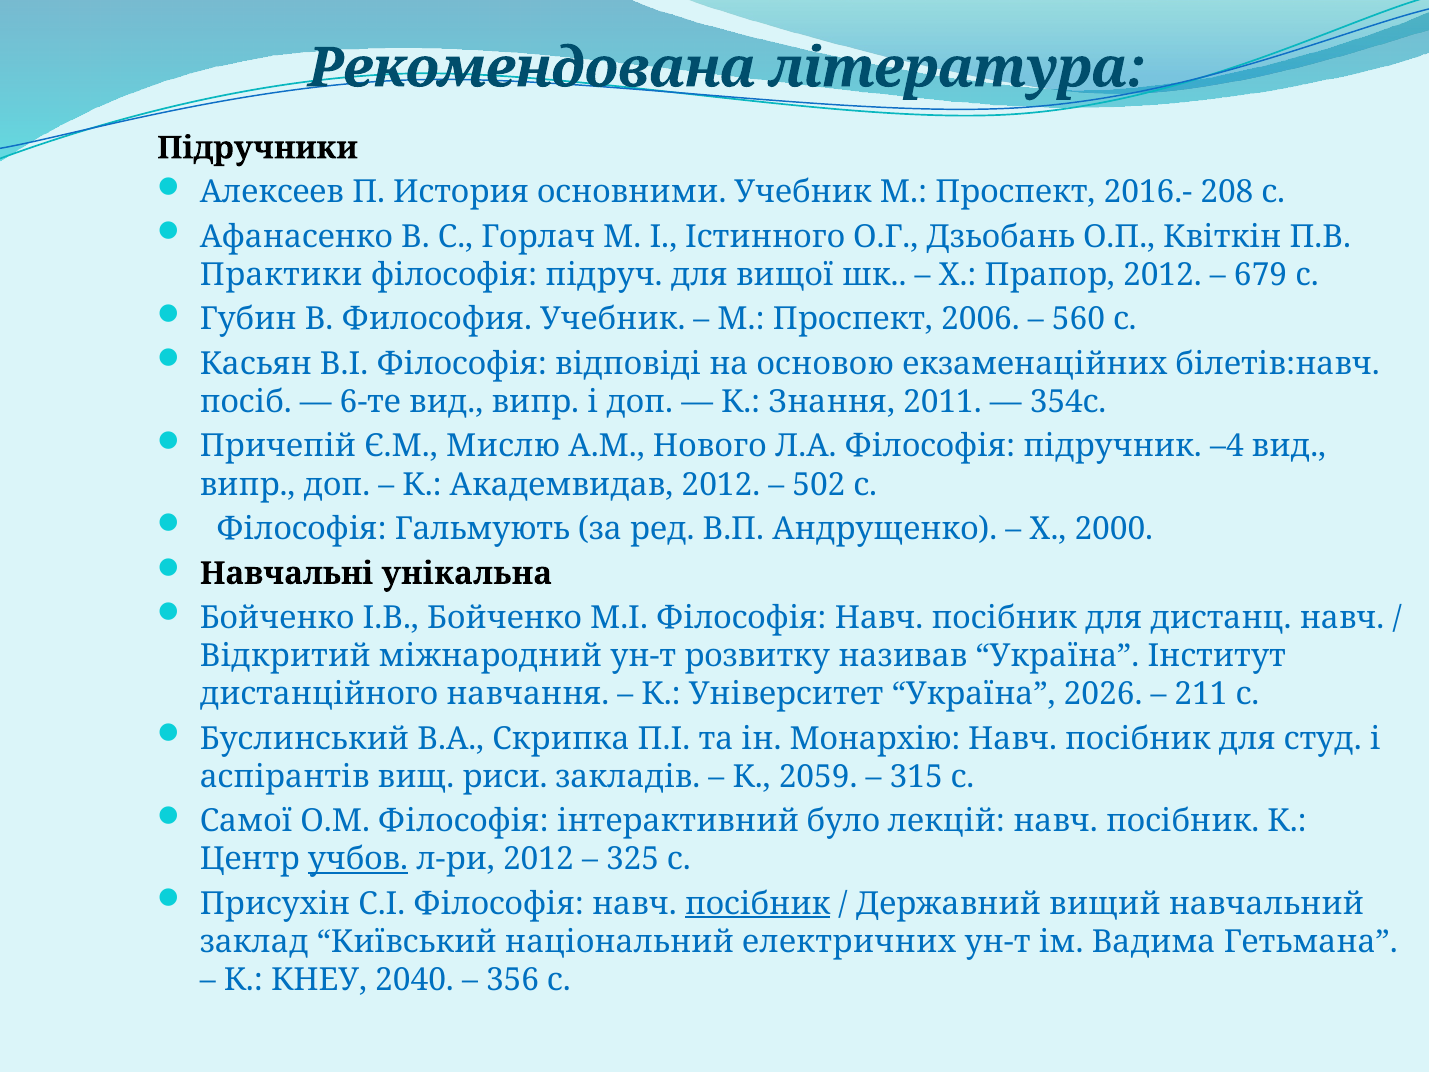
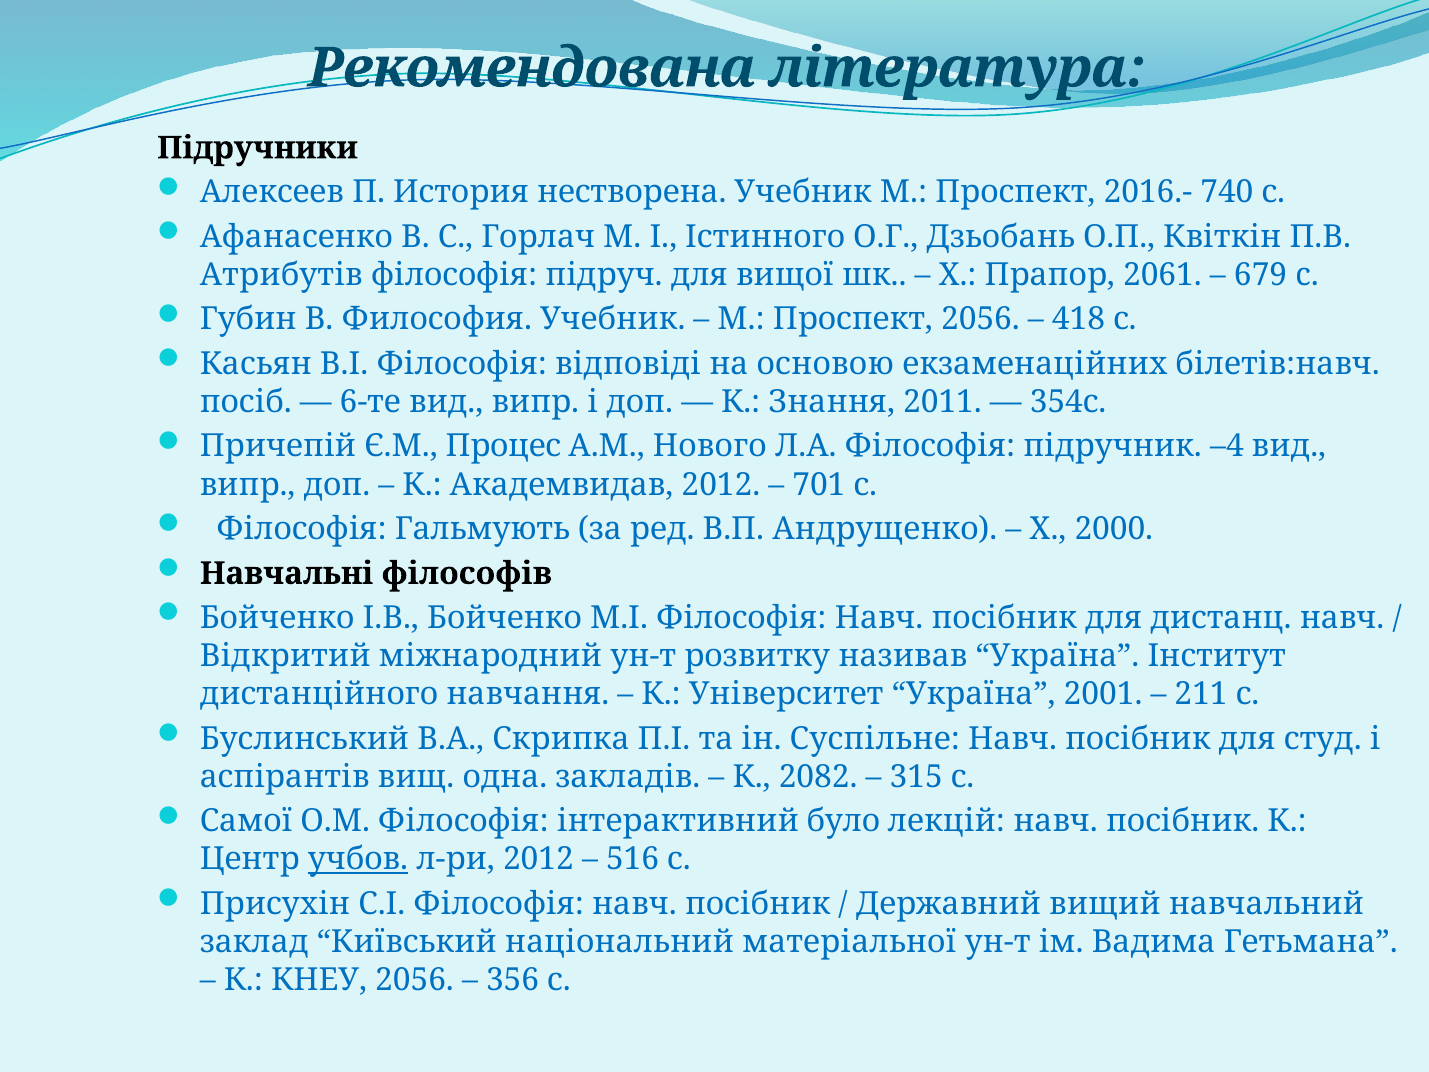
основними: основними -> нестворена (632, 192)
208: 208 -> 740 (1227, 192)
Практики: Практики -> Атрибутів (281, 275)
Прапор 2012: 2012 -> 2061 (1162, 275)
Проспект 2006: 2006 -> 2056 (980, 319)
560: 560 -> 418 (1079, 319)
Мислю: Мислю -> Процес (503, 446)
502: 502 -> 701 (819, 484)
унікальна: унікальна -> філософів (467, 573)
2026: 2026 -> 2001 (1103, 694)
Монархію: Монархію -> Суспільне (875, 738)
риси: риси -> одна (505, 776)
2059: 2059 -> 2082 (818, 776)
325: 325 -> 516 (633, 859)
посібник underline: present -> none (758, 903)
електричних: електричних -> матеріальної (849, 942)
КНЕУ 2040: 2040 -> 2056 (415, 980)
